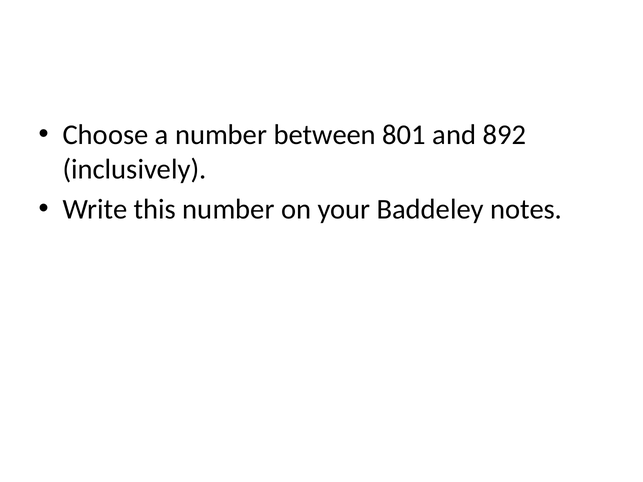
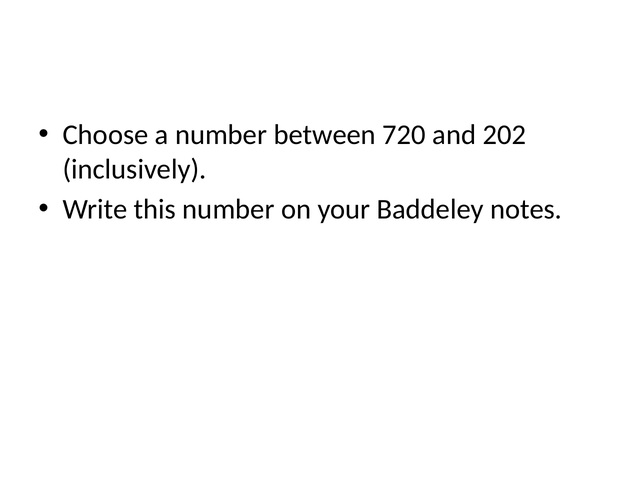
801: 801 -> 720 (404, 135)
892: 892 -> 202 (504, 135)
